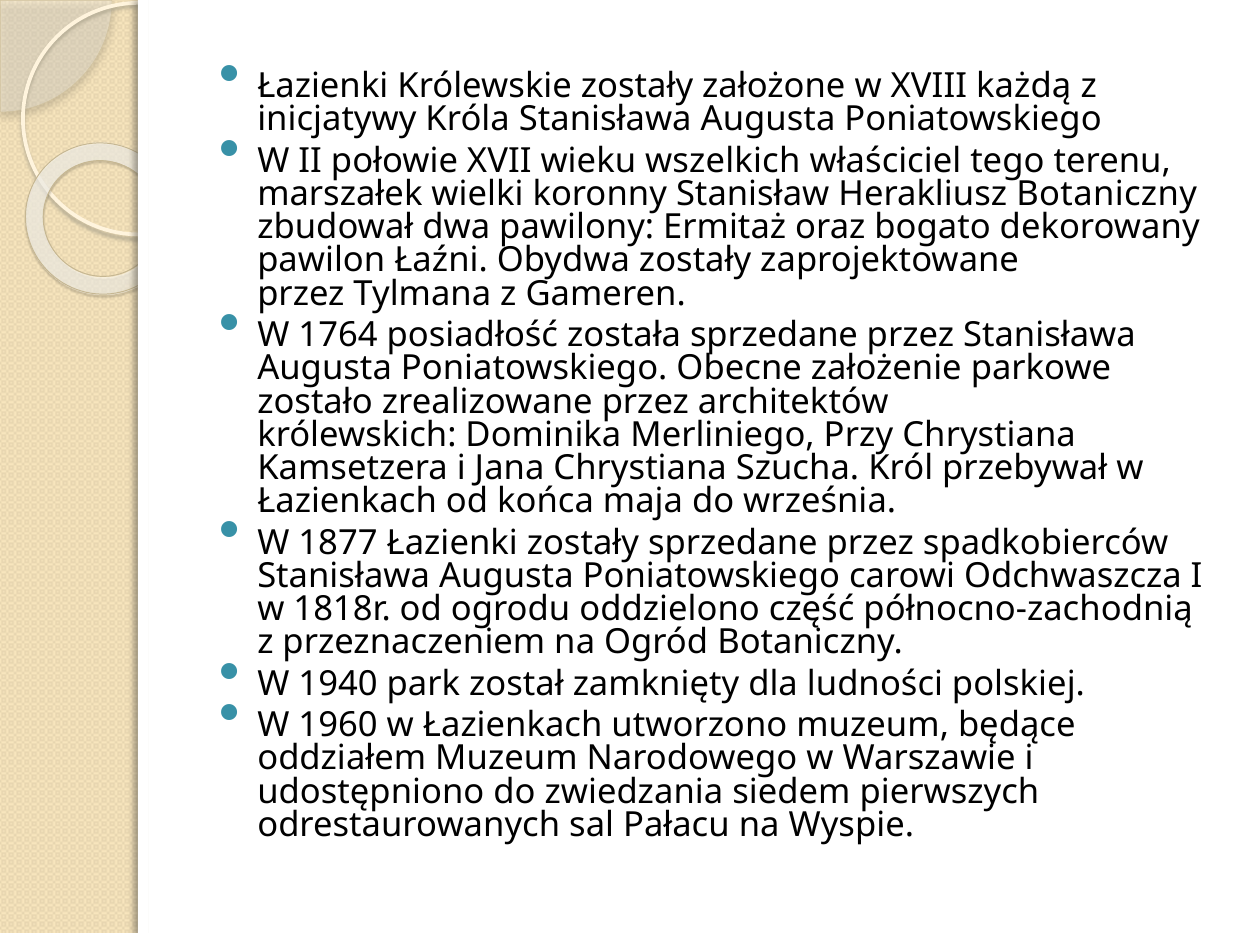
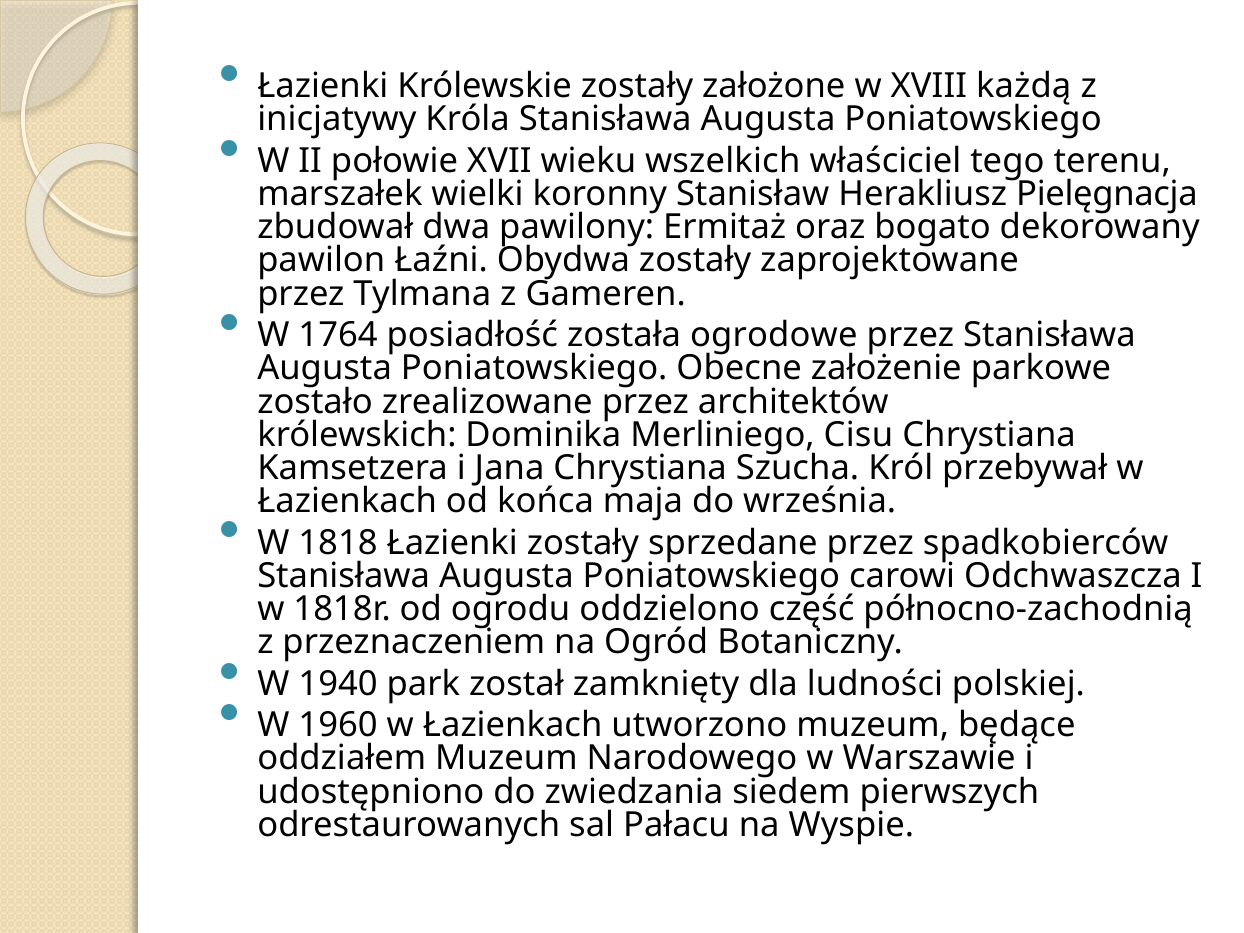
Herakliusz Botaniczny: Botaniczny -> Pielęgnacja (1107, 194)
została sprzedane: sprzedane -> ogrodowe (774, 335)
Przy: Przy -> Cisu (858, 435)
1877: 1877 -> 1818 (338, 543)
